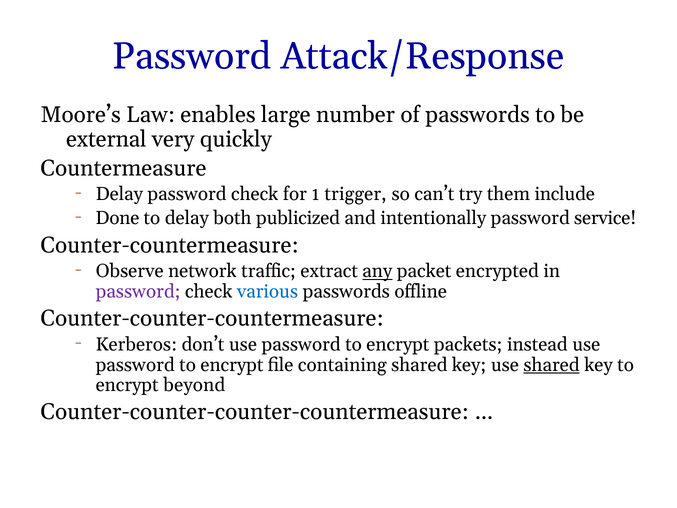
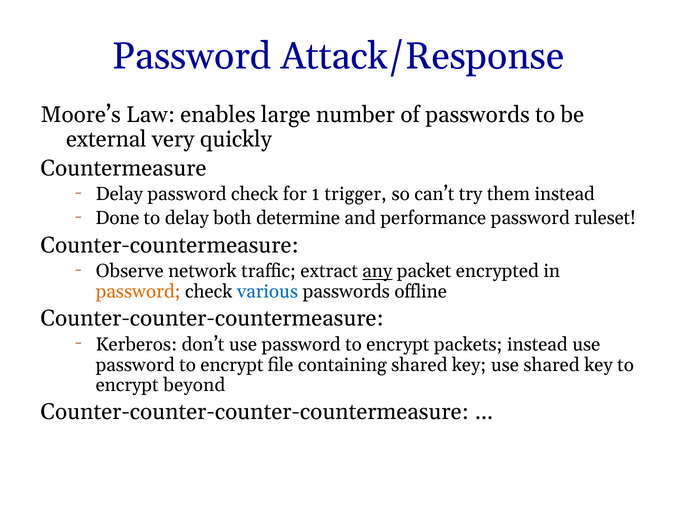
them include: include -> instead (565, 194)
publicized: publicized -> determine (298, 218)
intentionally: intentionally -> performance (433, 218)
service: service -> ruleset (605, 218)
password colour: purple -> orange (138, 291)
shared underline: present -> none (552, 365)
